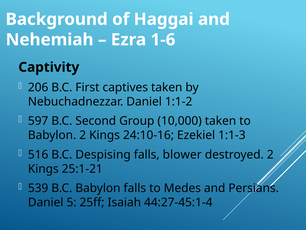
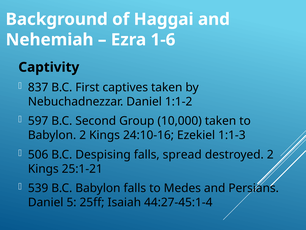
206: 206 -> 837 (38, 87)
516: 516 -> 506 (38, 154)
blower: blower -> spread (182, 154)
